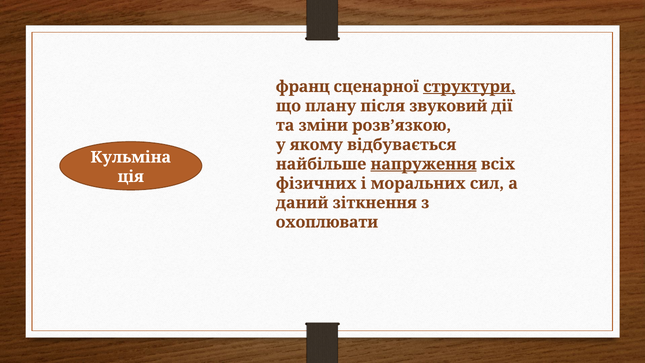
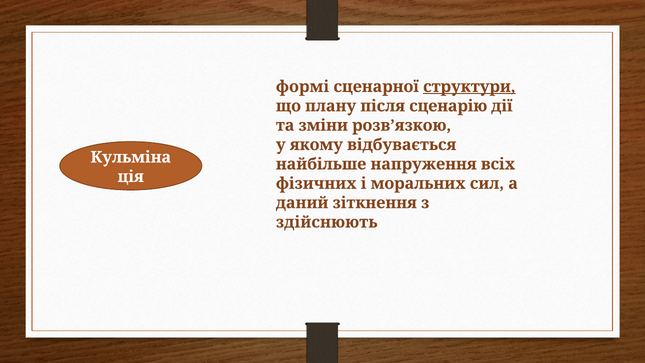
франц: франц -> формі (303, 87)
звуковий: звуковий -> сценарію (448, 106)
напруження underline: present -> none (424, 164)
охоплювати: охоплювати -> здійснюють (327, 222)
